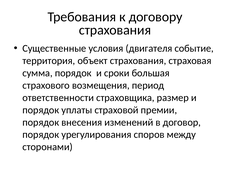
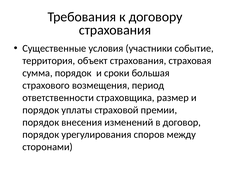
двигателя: двигателя -> участники (149, 48)
